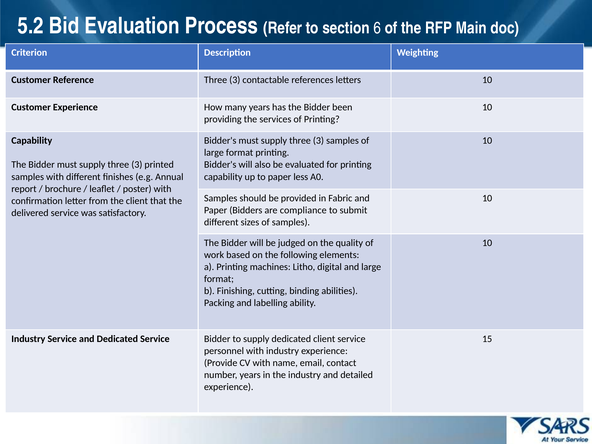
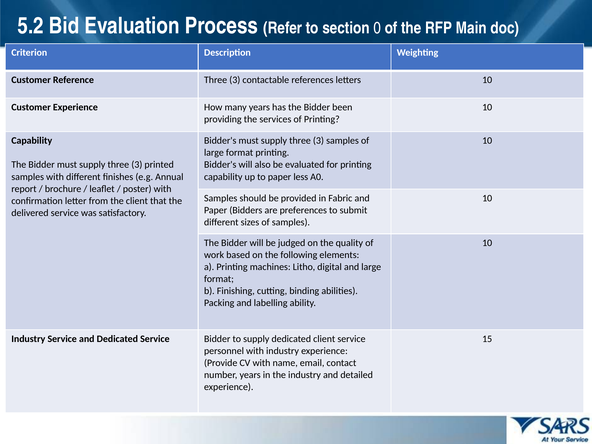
6: 6 -> 0 (377, 28)
compliance: compliance -> preferences (303, 210)
